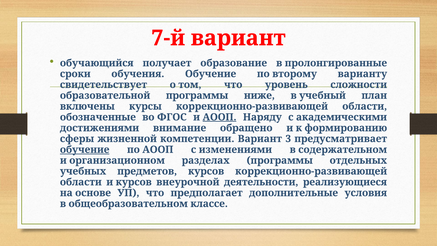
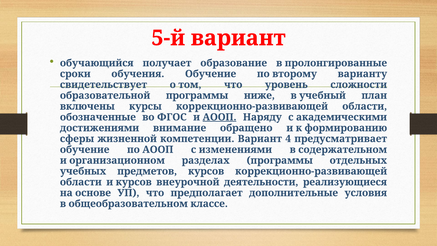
7-й: 7-й -> 5-й (168, 38)
3: 3 -> 4 (288, 139)
обучение underline: present -> none (85, 149)
